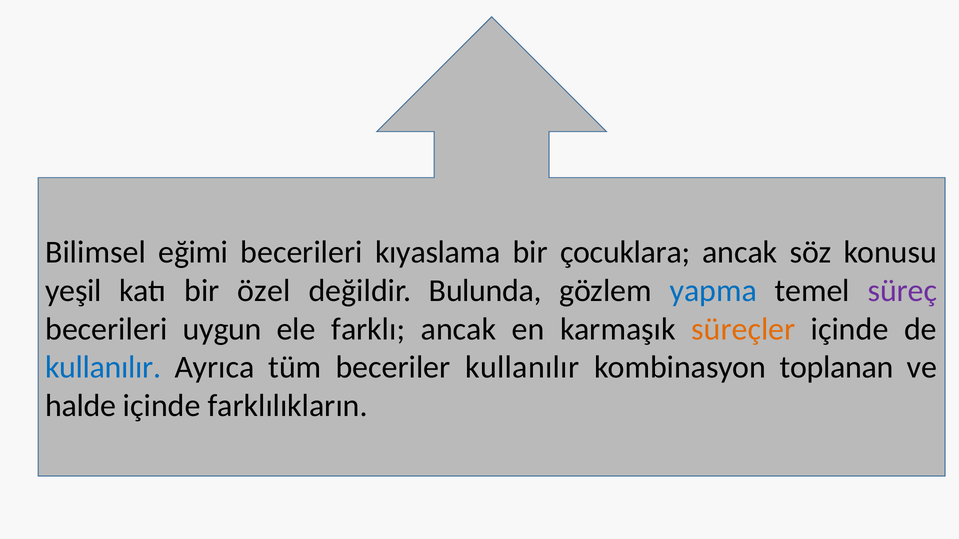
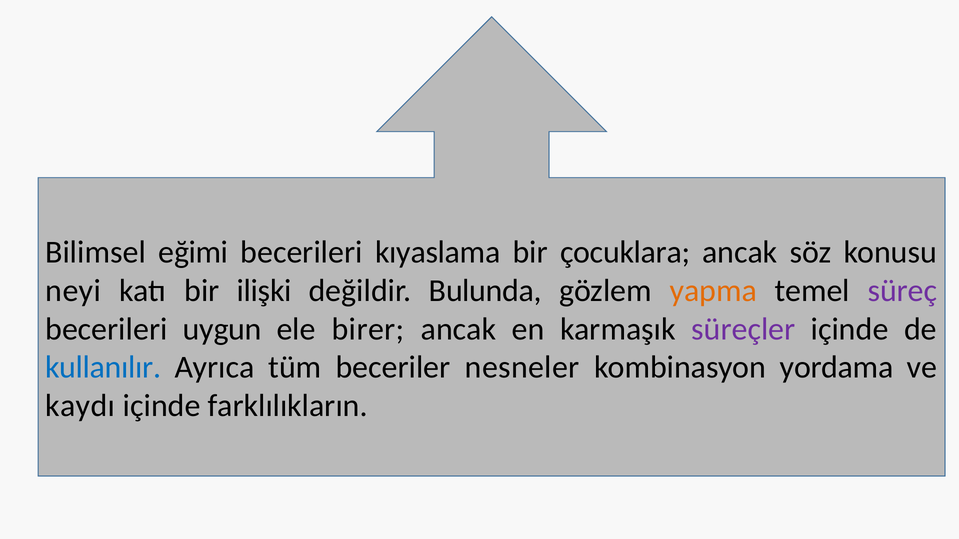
yeşil: yeşil -> neyi (73, 291)
özel: özel -> ilişki (264, 291)
yapma colour: blue -> orange (713, 291)
farklı: farklı -> birer (368, 329)
süreçler colour: orange -> purple (743, 329)
beceriler kullanılır: kullanılır -> nesneler (522, 368)
toplanan: toplanan -> yordama (837, 368)
halde: halde -> kaydı (80, 406)
